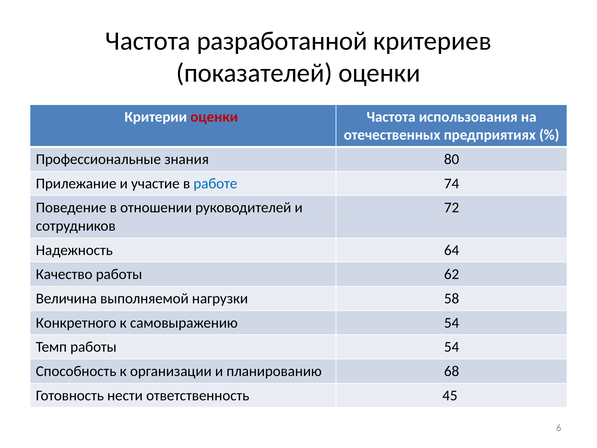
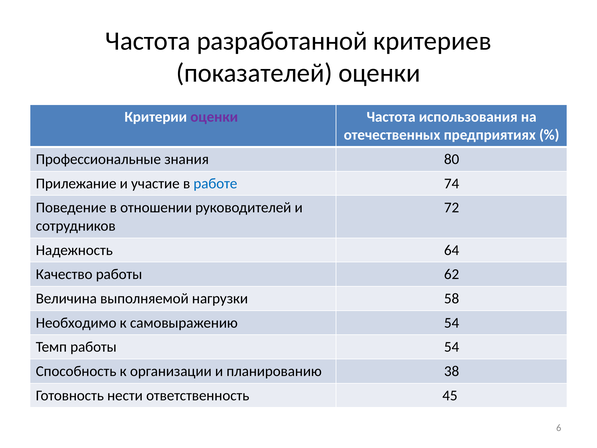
оценки colour: red -> purple (214, 117)
Конкретного: Конкретного -> Необходимо (76, 323)
68: 68 -> 38 (452, 371)
